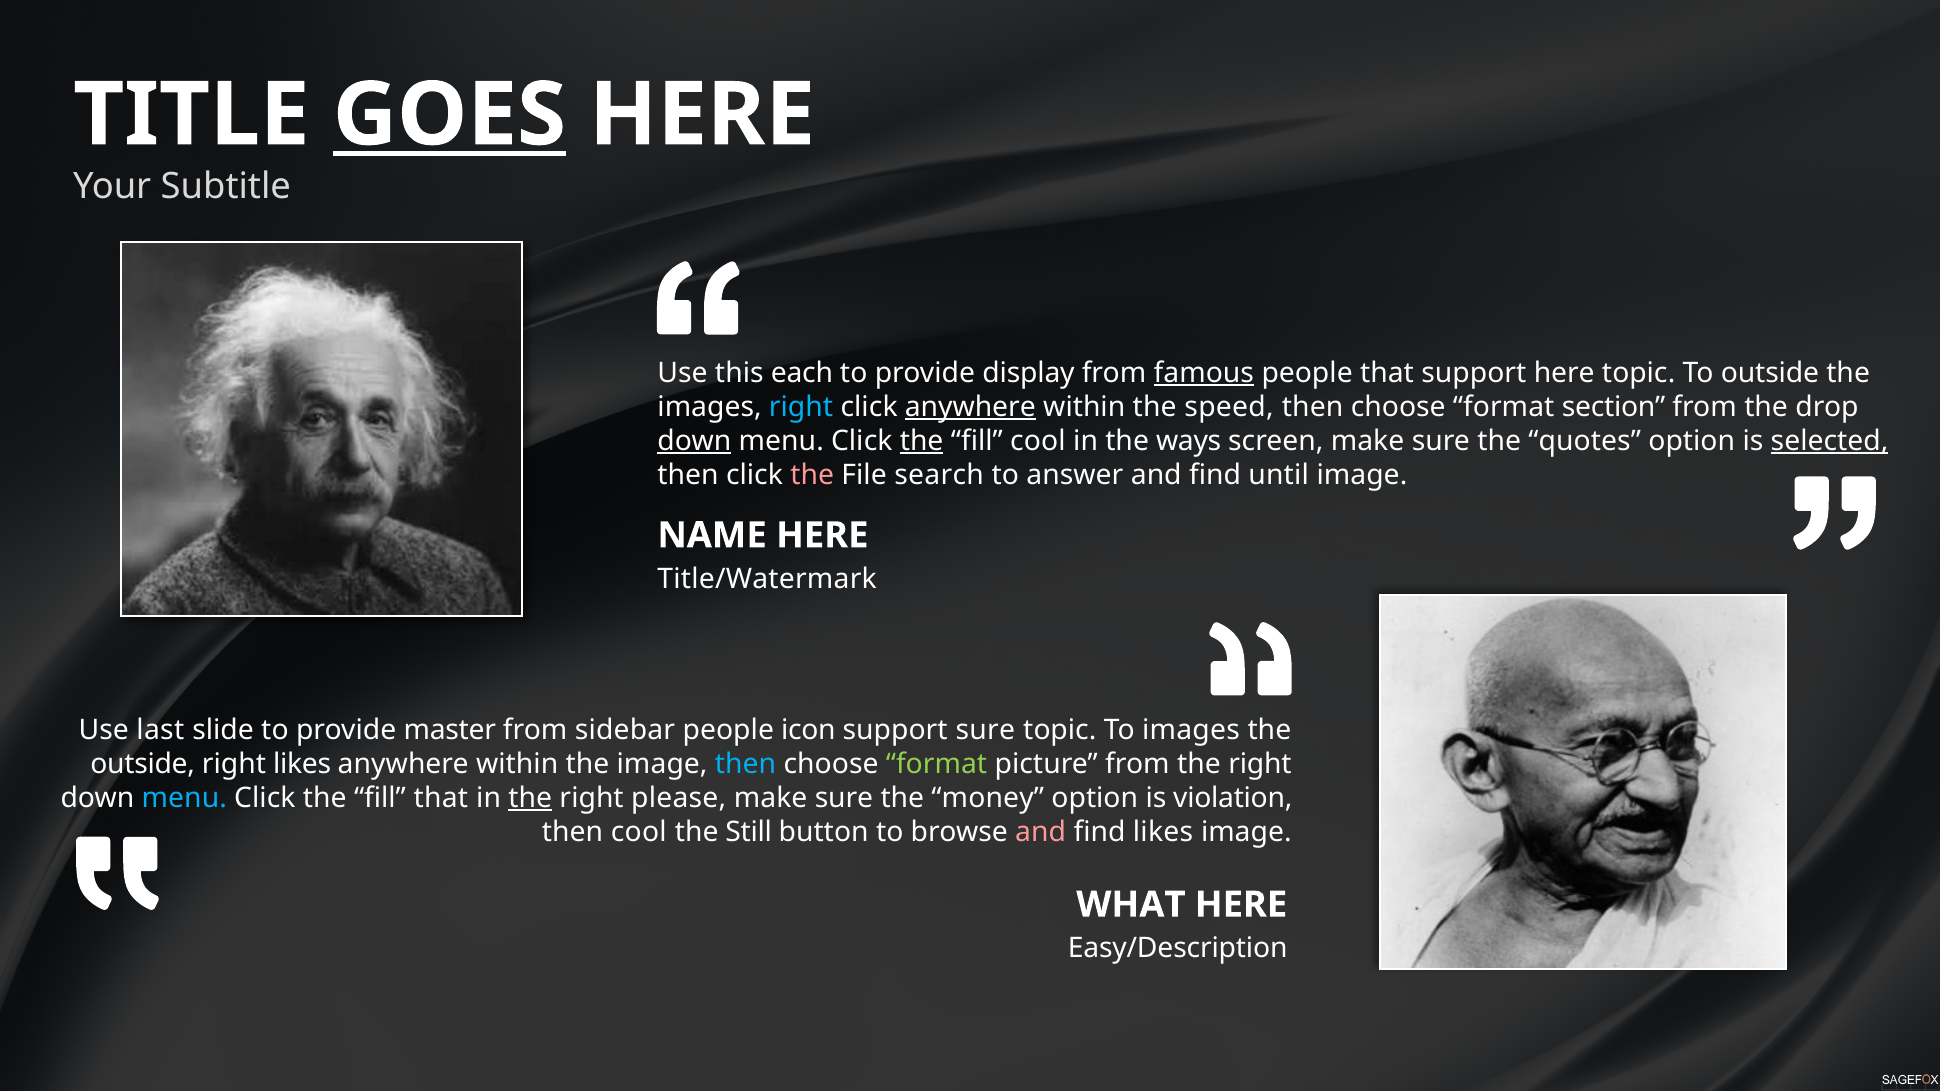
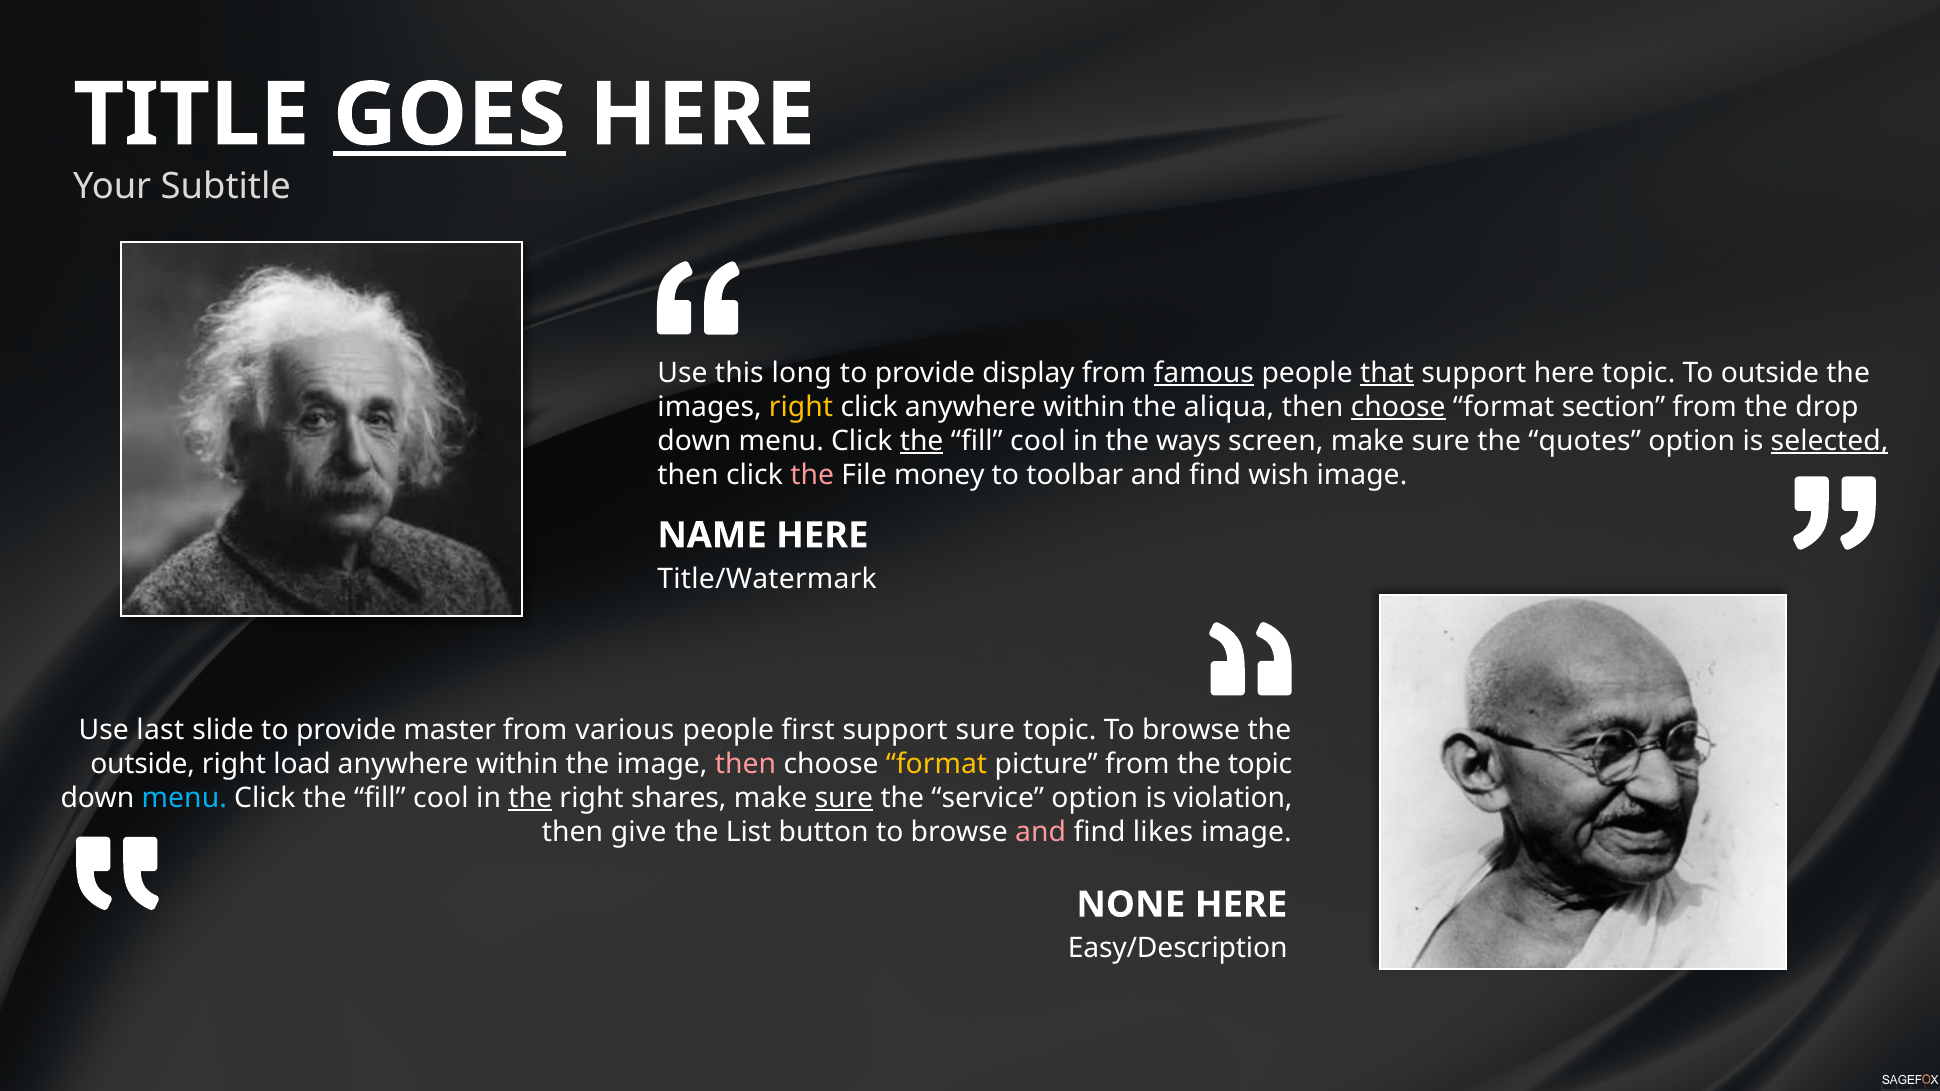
each: each -> long (802, 373)
that underline: none -> present (1387, 373)
right colour: light blue -> yellow (801, 407)
anywhere underline: present -> none (970, 407)
speed: speed -> aliqua (1229, 407)
choose underline: none -> present (1398, 407)
down underline: present -> none (694, 441)
search: search -> money (939, 475)
answer: answer -> toolbar (1075, 475)
until: until -> wish (1279, 475)
sidebar: sidebar -> various (625, 730)
icon: icon -> first (808, 730)
topic To images: images -> browse (1191, 730)
right likes: likes -> load (302, 764)
then colour: light blue -> pink (745, 764)
format colour: light green -> yellow (936, 764)
from the right: right -> topic (1260, 764)
that: that -> cool (441, 798)
please: please -> shares (679, 798)
sure underline: none -> present (844, 798)
money: money -> service (988, 798)
then cool: cool -> give (639, 832)
Still: Still -> List (749, 832)
WHAT: WHAT -> NONE (1131, 905)
